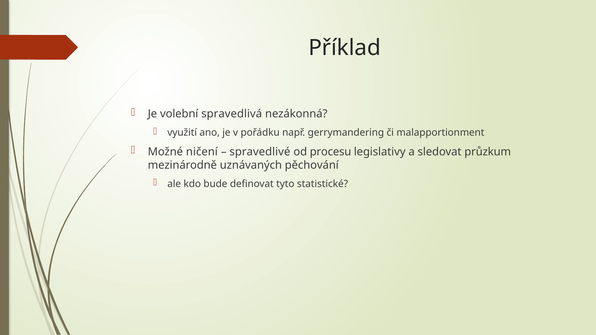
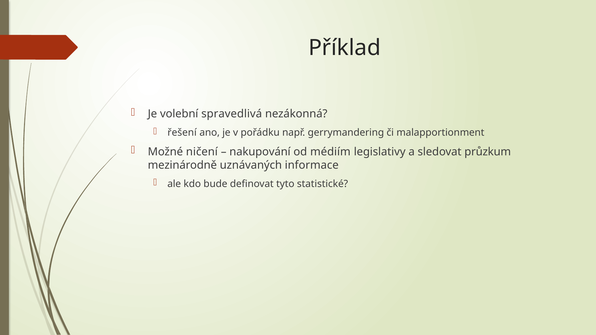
využití: využití -> řešení (182, 133)
spravedlivé: spravedlivé -> nakupování (260, 152)
procesu: procesu -> médiím (330, 152)
pěchování: pěchování -> informace (312, 165)
